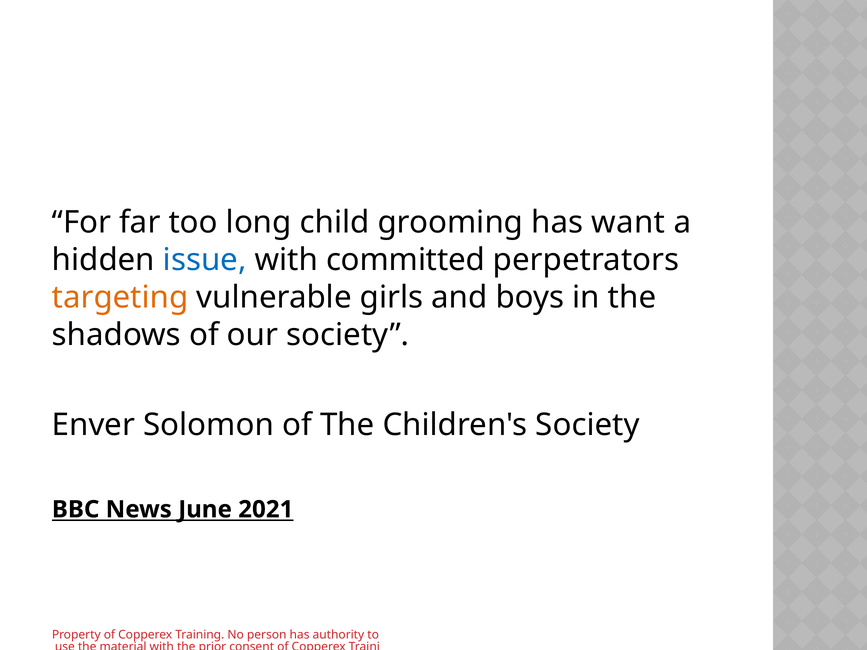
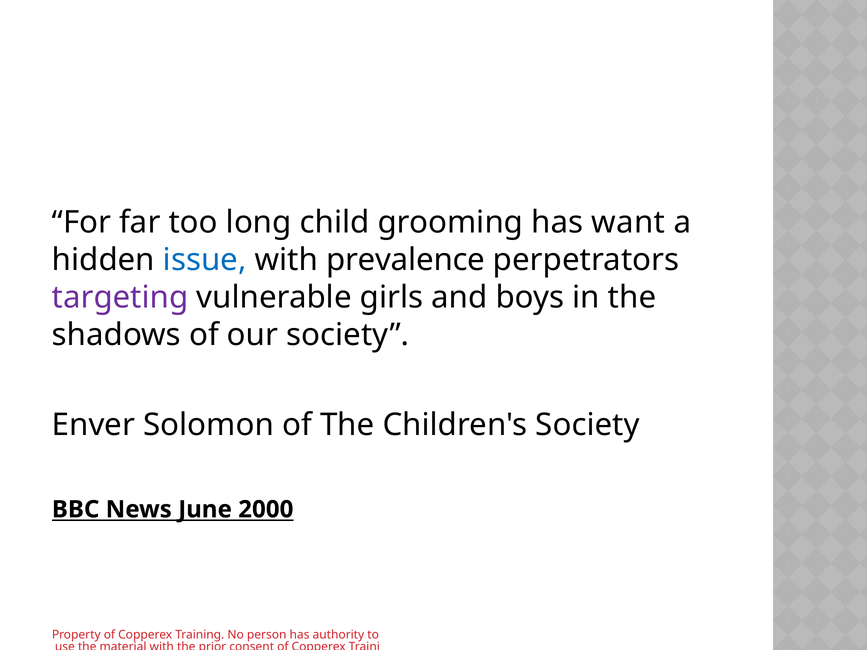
committed: committed -> prevalence (406, 260)
targeting colour: orange -> purple (120, 298)
2021: 2021 -> 2000 (266, 510)
